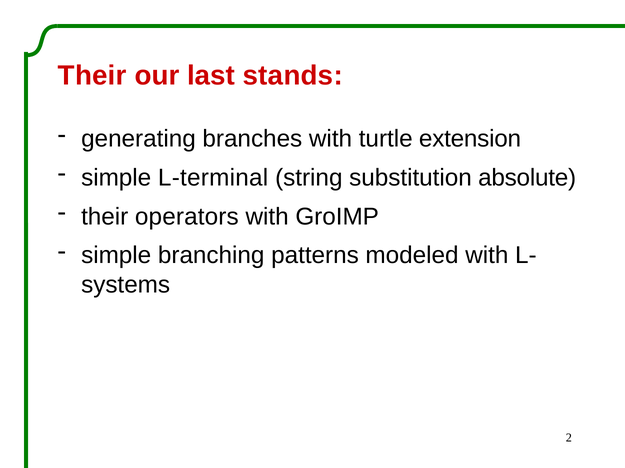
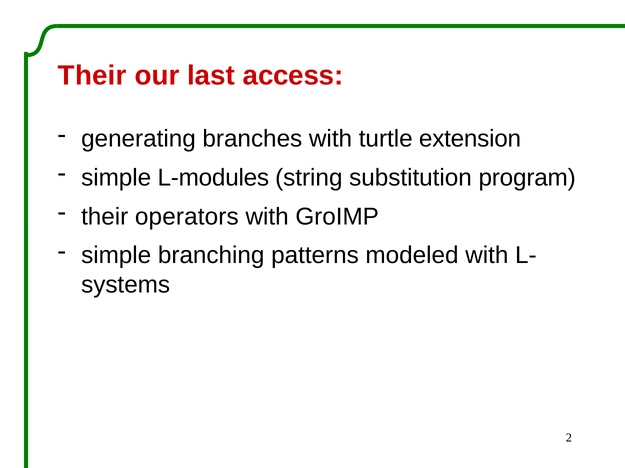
stands: stands -> access (293, 76)
L-terminal: L-terminal -> L-modules (213, 178)
absolute: absolute -> program (527, 178)
